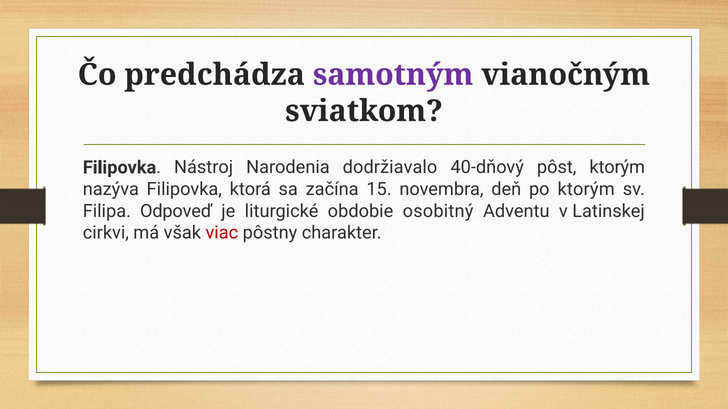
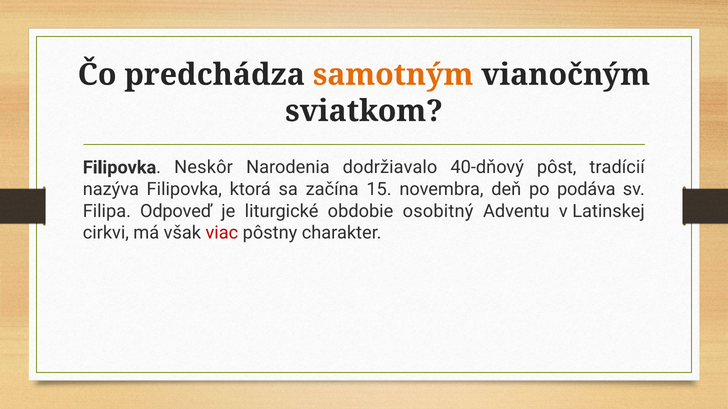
samotným colour: purple -> orange (393, 75)
Nástroj: Nástroj -> Neskôr (204, 168)
pôst ktorým: ktorým -> tradícií (617, 168)
po ktorým: ktorým -> podáva (586, 189)
